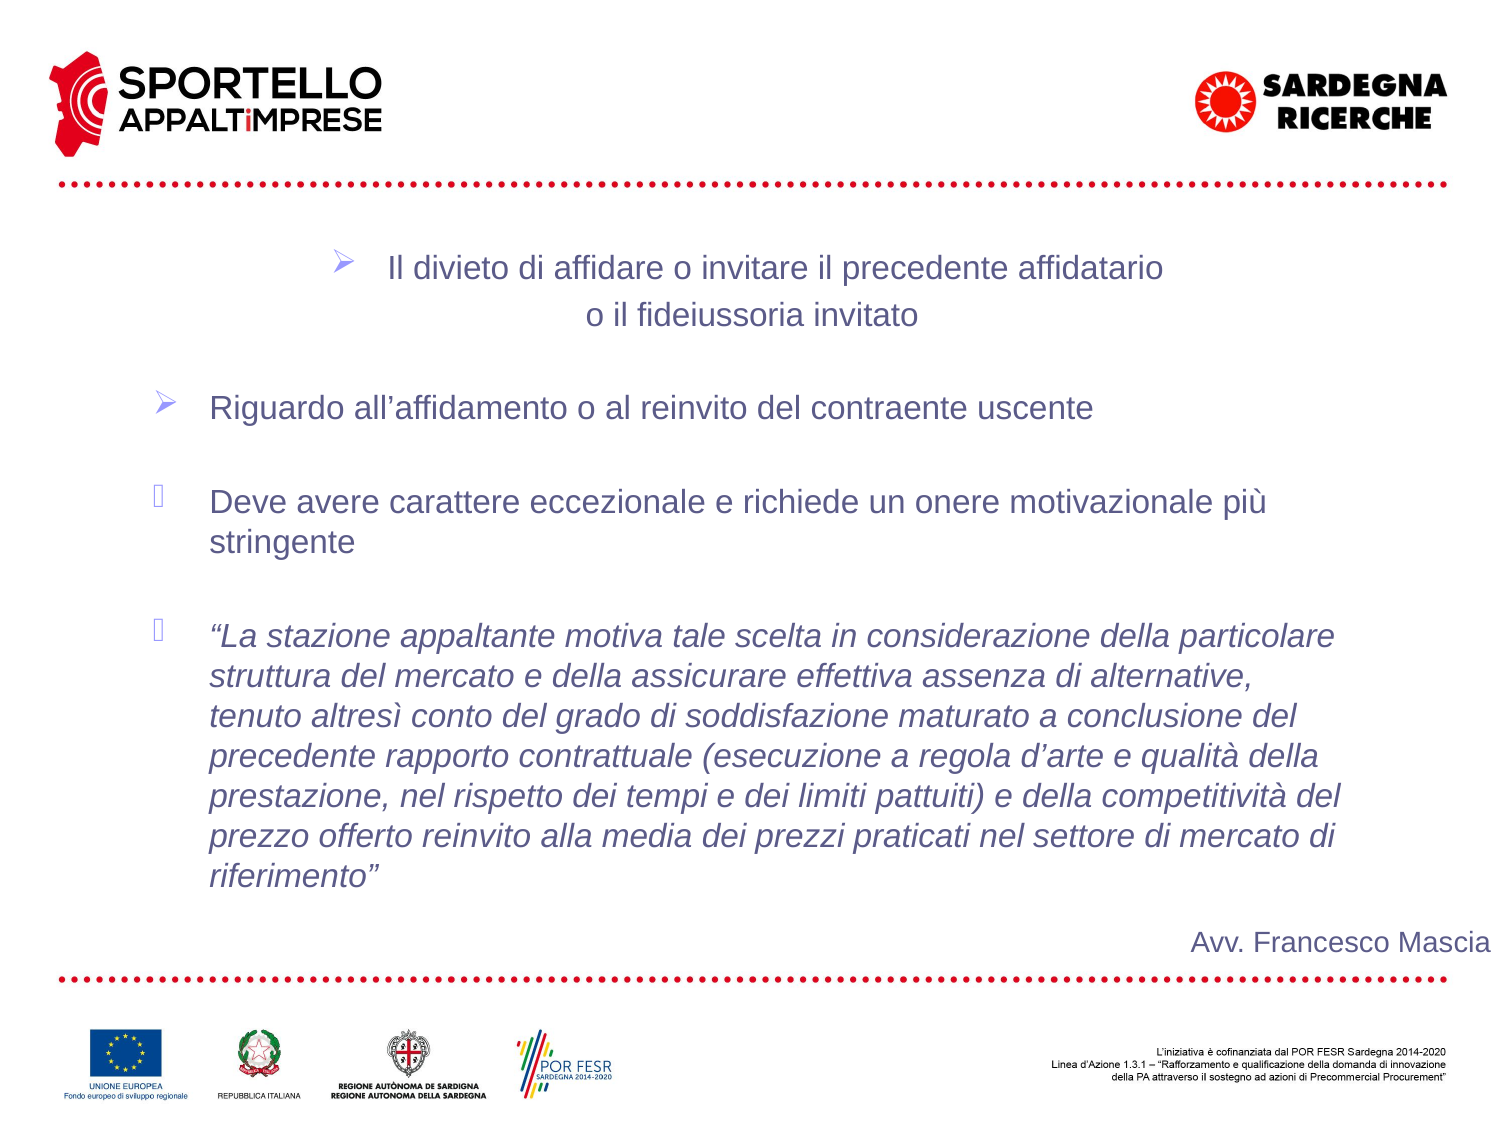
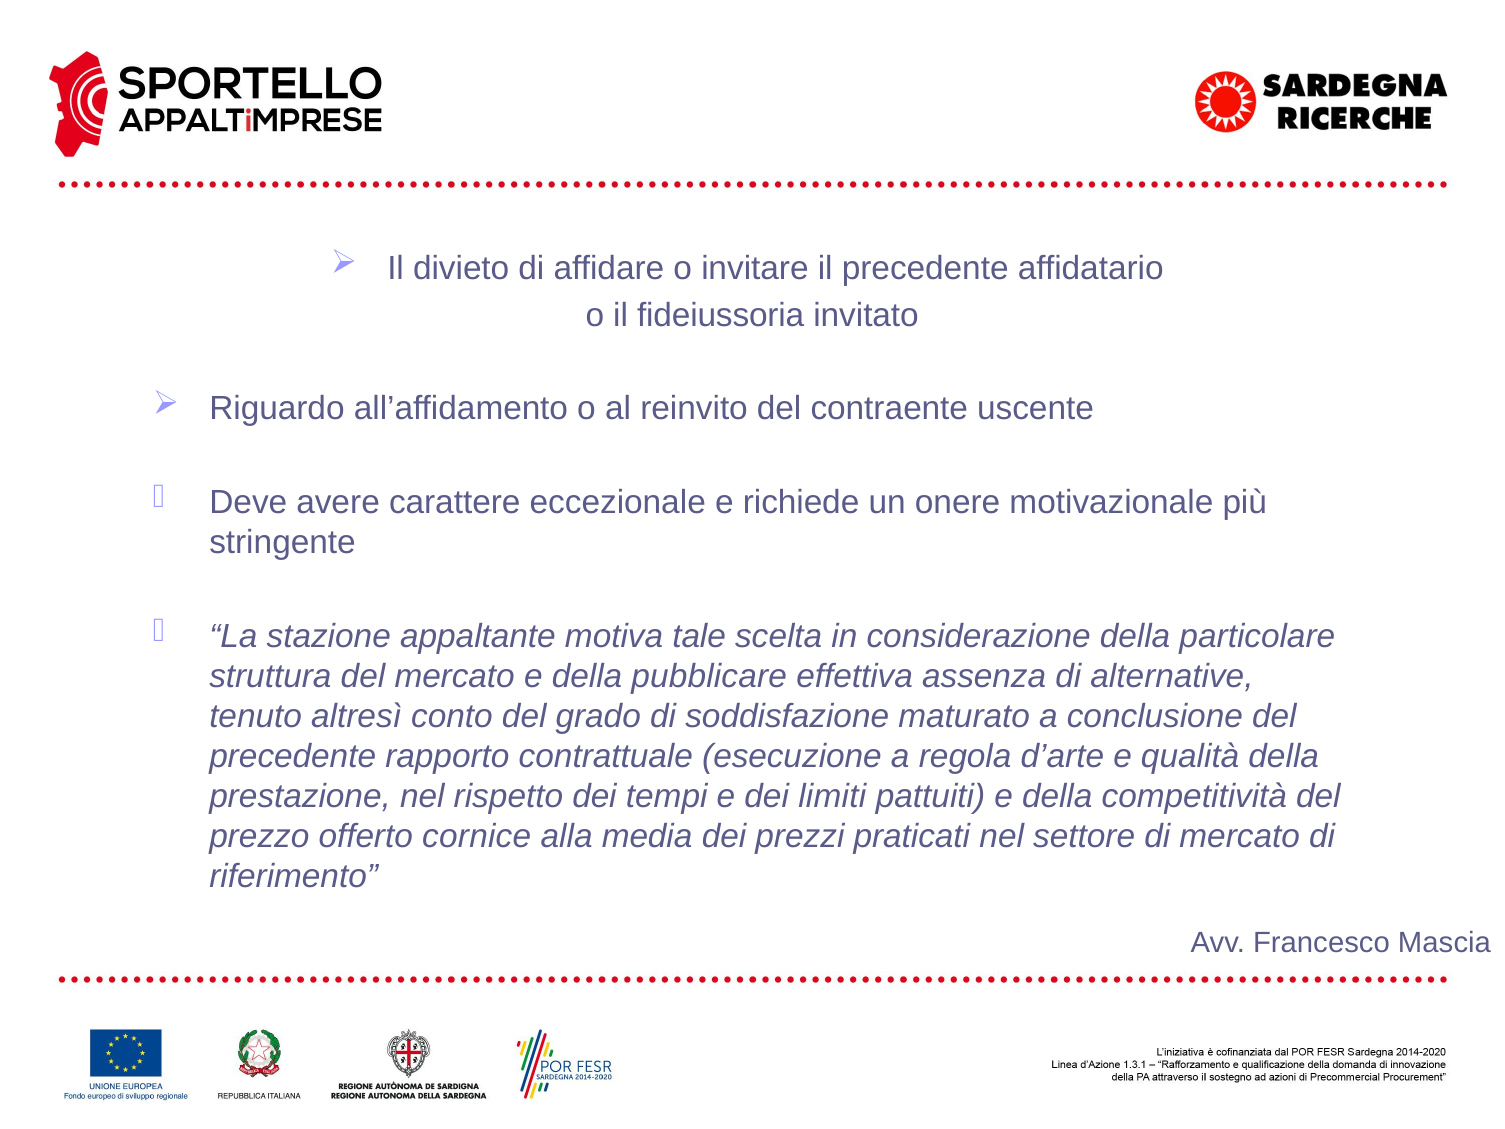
assicurare: assicurare -> pubblicare (709, 676)
offerto reinvito: reinvito -> cornice (477, 837)
